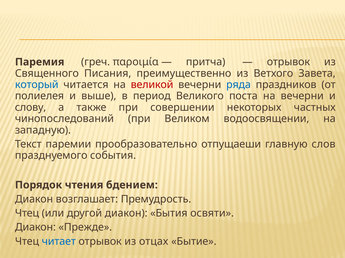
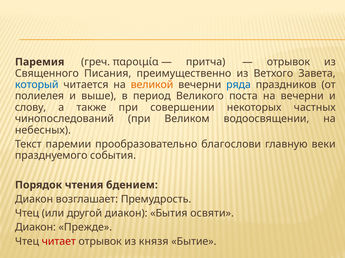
великой colour: red -> orange (152, 85)
западную: западную -> небесных (43, 130)
отпущаеши: отпущаеши -> благослови (231, 145)
слов: слов -> веки (324, 145)
читает colour: blue -> red (59, 242)
отцах: отцах -> князя (154, 242)
